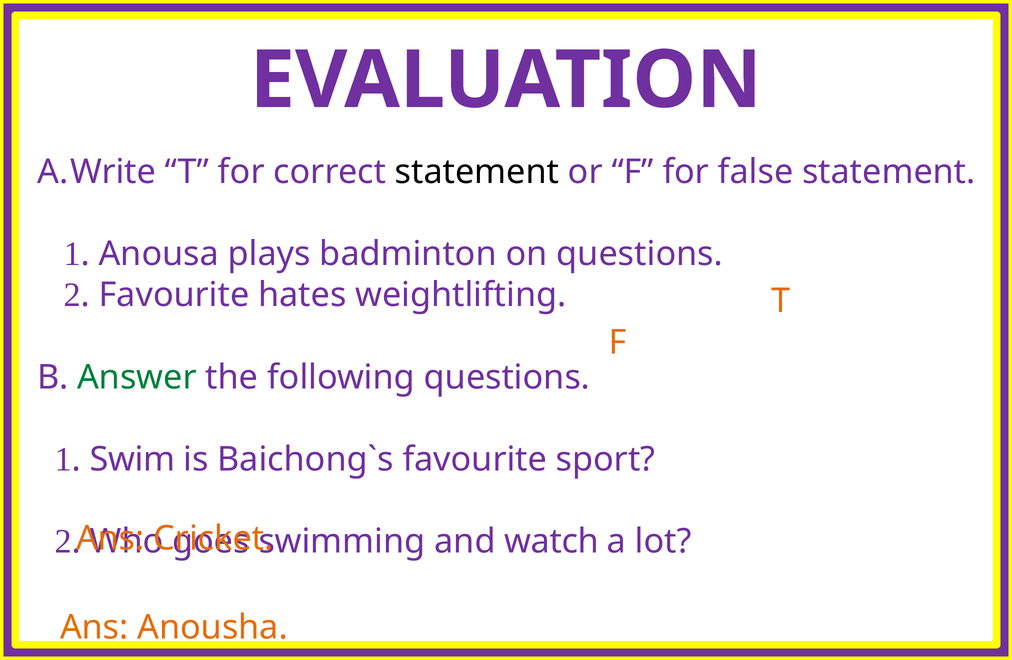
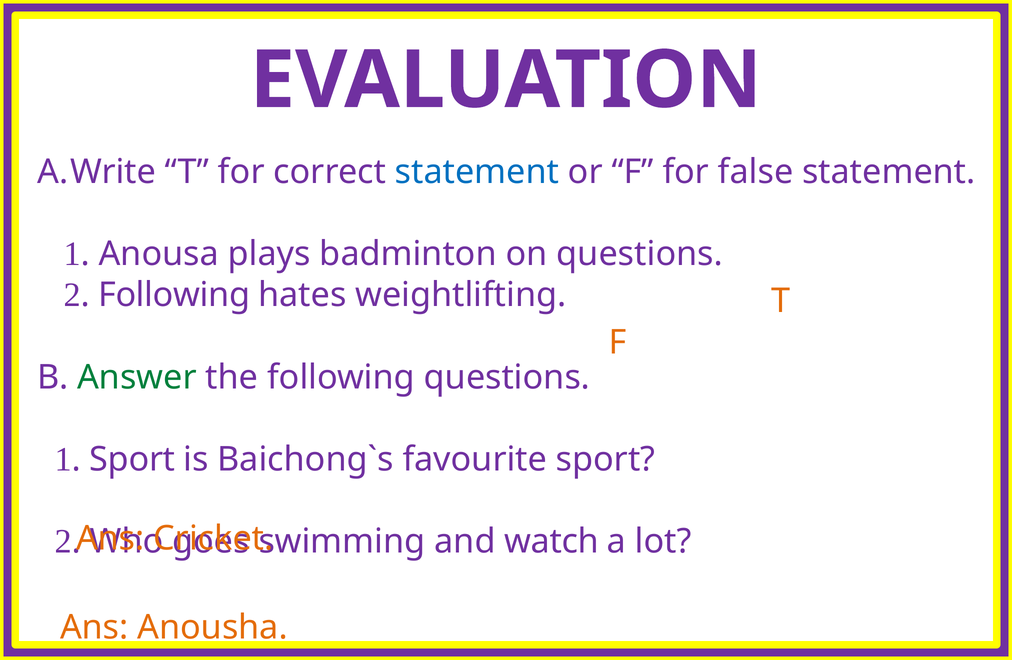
statement colour: black -> blue (477, 172)
Favourite: Favourite -> Following (174, 295)
Swim: Swim -> Sport (132, 460)
